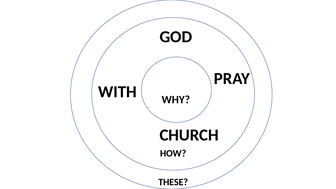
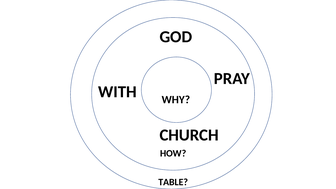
THESE: THESE -> TABLE (173, 182)
